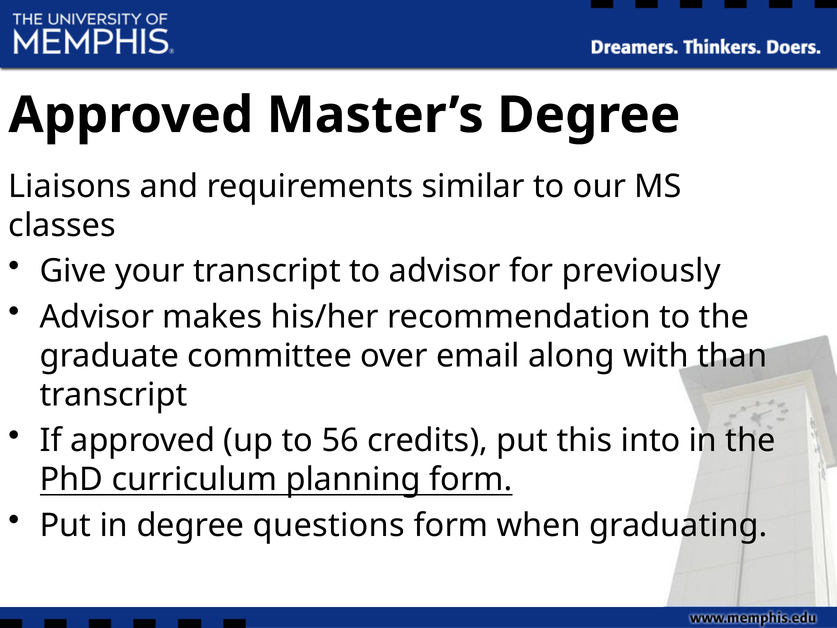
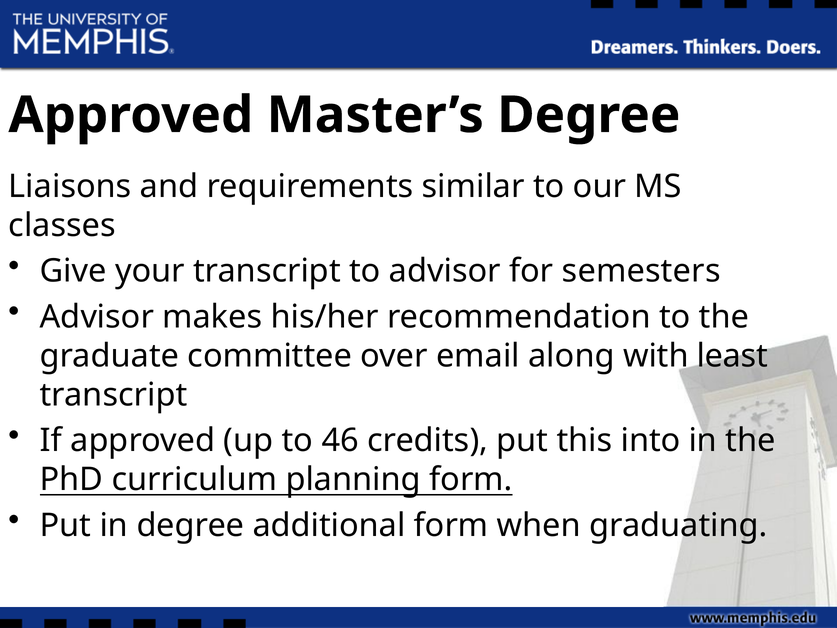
previously: previously -> semesters (641, 271)
than: than -> least (732, 356)
56: 56 -> 46 (340, 440)
questions: questions -> additional (329, 525)
